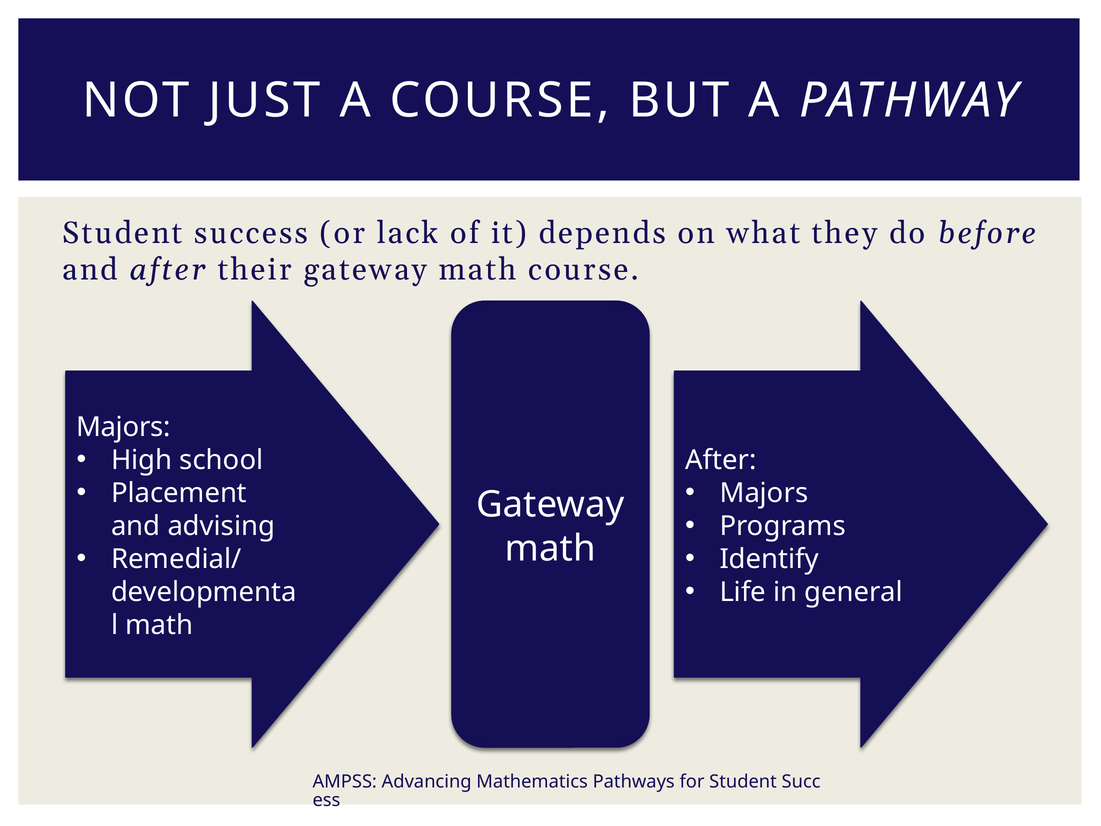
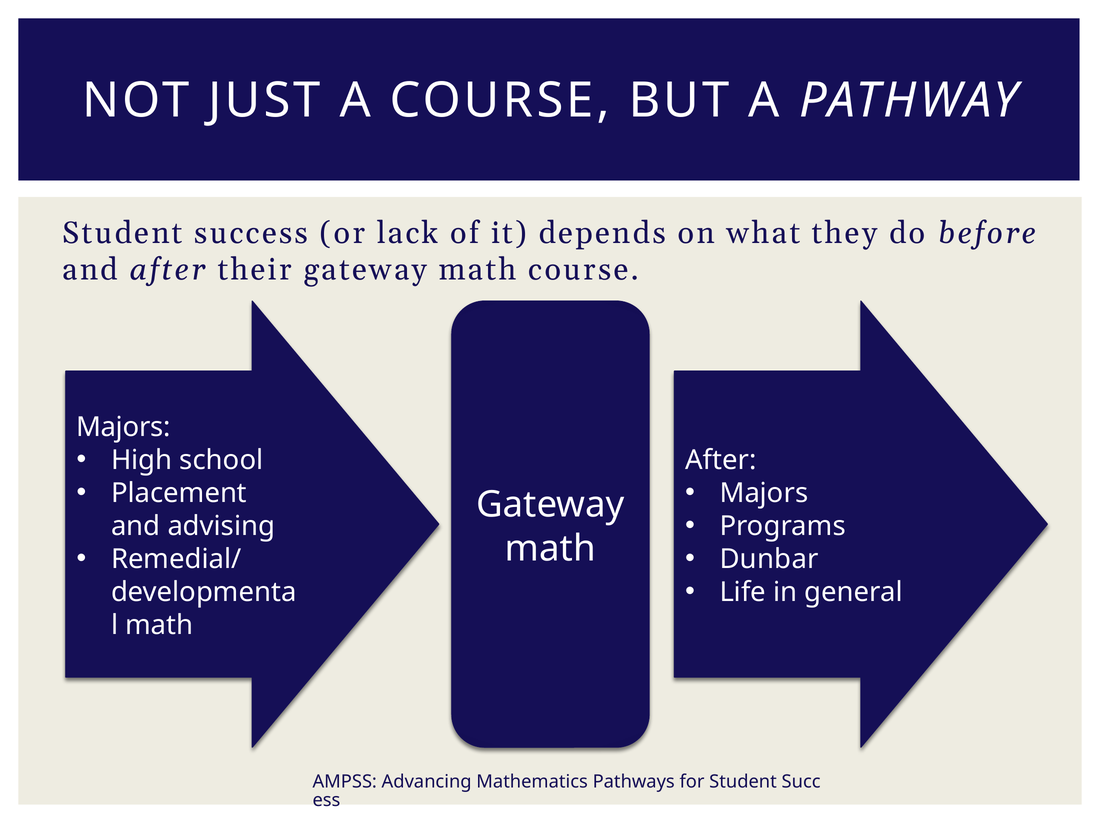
Identify: Identify -> Dunbar (769, 559)
